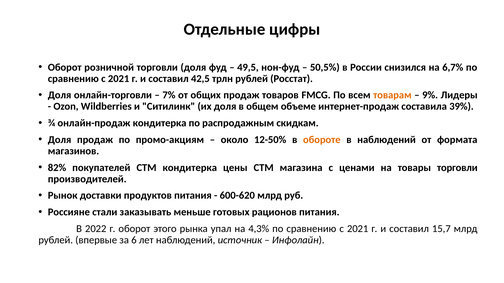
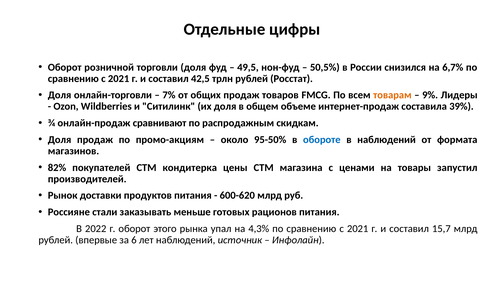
онлайн-продаж кондитерка: кондитерка -> сравнивают (160, 123)
12-50%: 12-50% -> 95-50% (270, 140)
обороте colour: orange -> blue (322, 140)
товары торговли: торговли -> запустил (457, 168)
